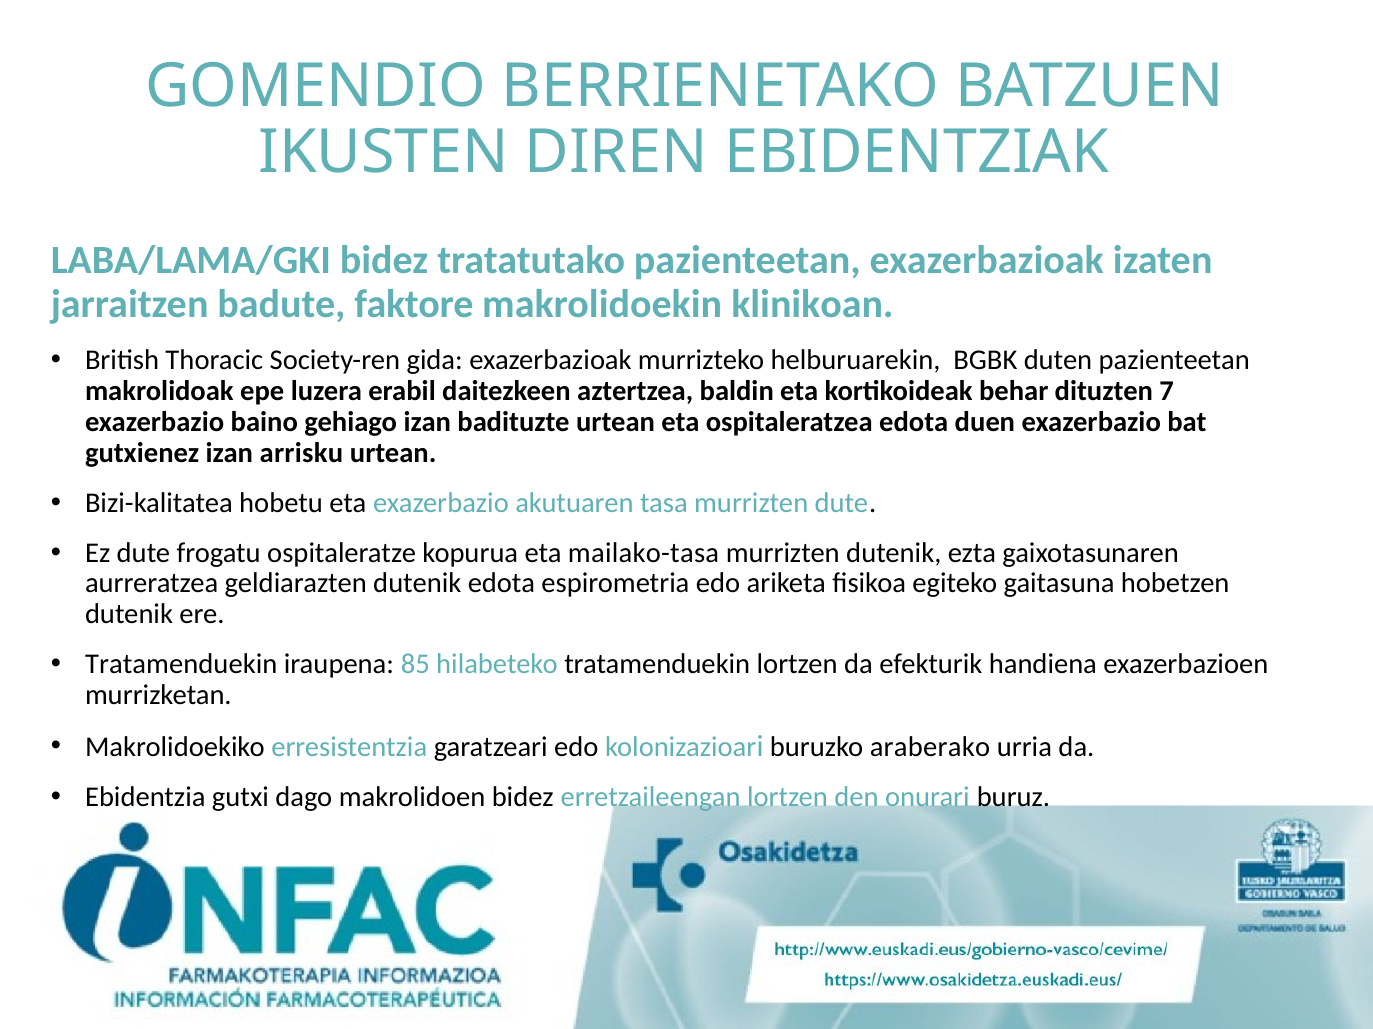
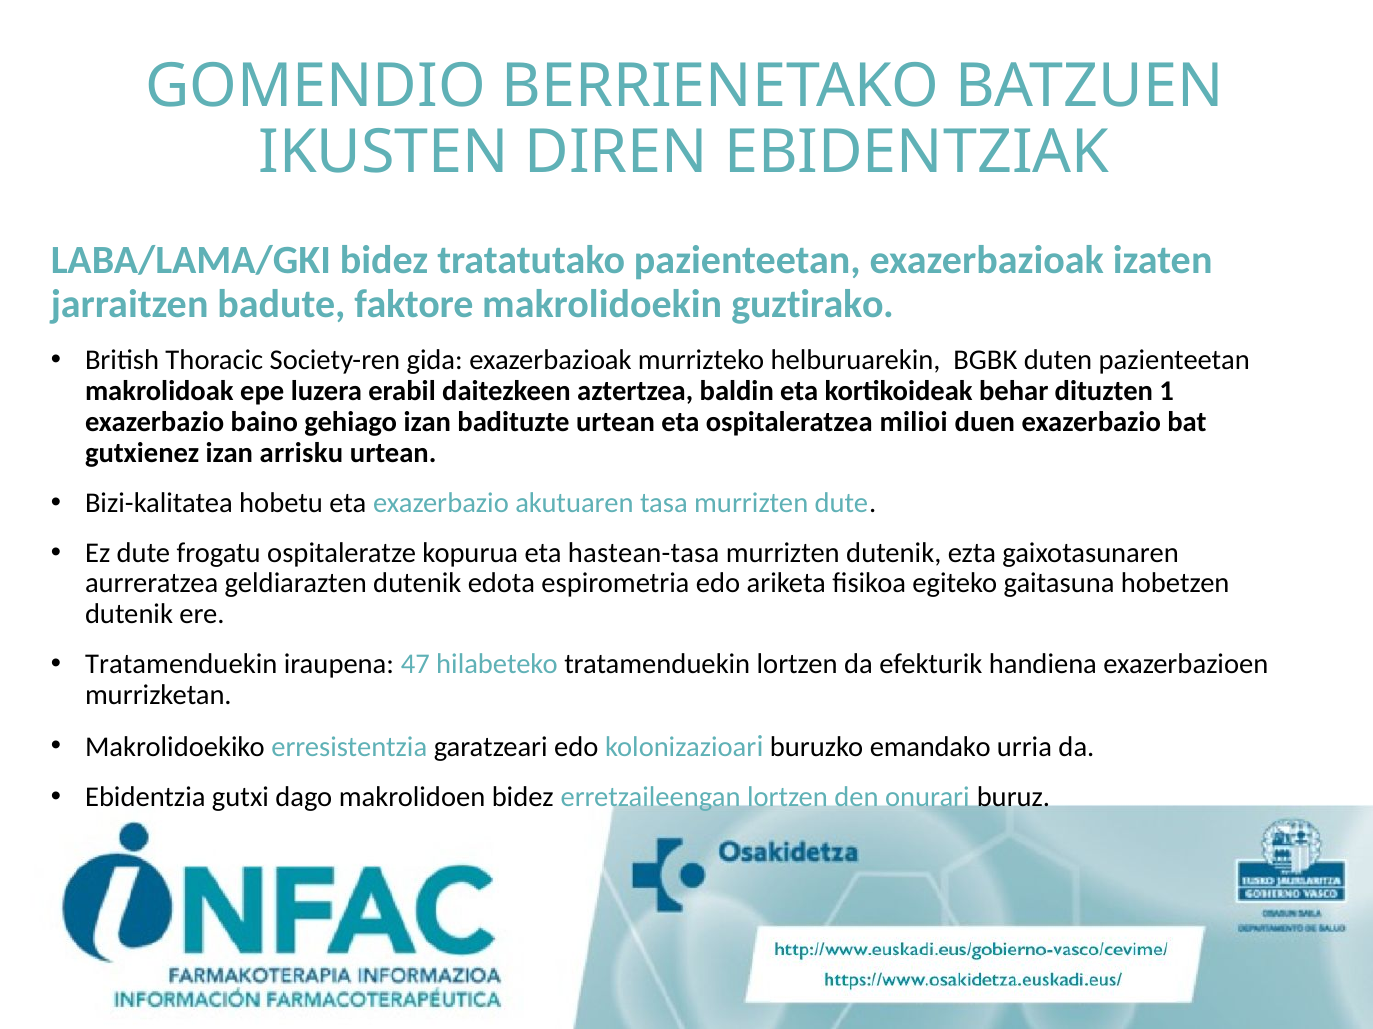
klinikoan: klinikoan -> guztirako (813, 304)
7: 7 -> 1 (1167, 391)
ospitaleratzea edota: edota -> milioi (914, 422)
mailako-tasa: mailako-tasa -> hastean-tasa (644, 553)
85: 85 -> 47 (415, 665)
araberako: araberako -> emandako (930, 747)
